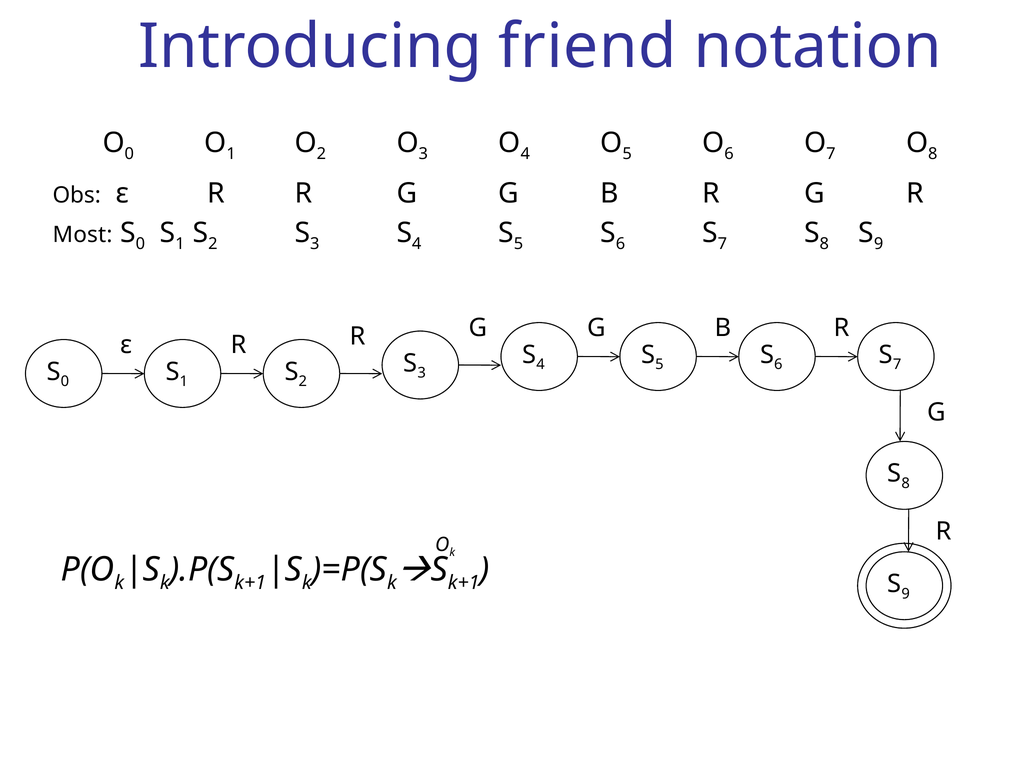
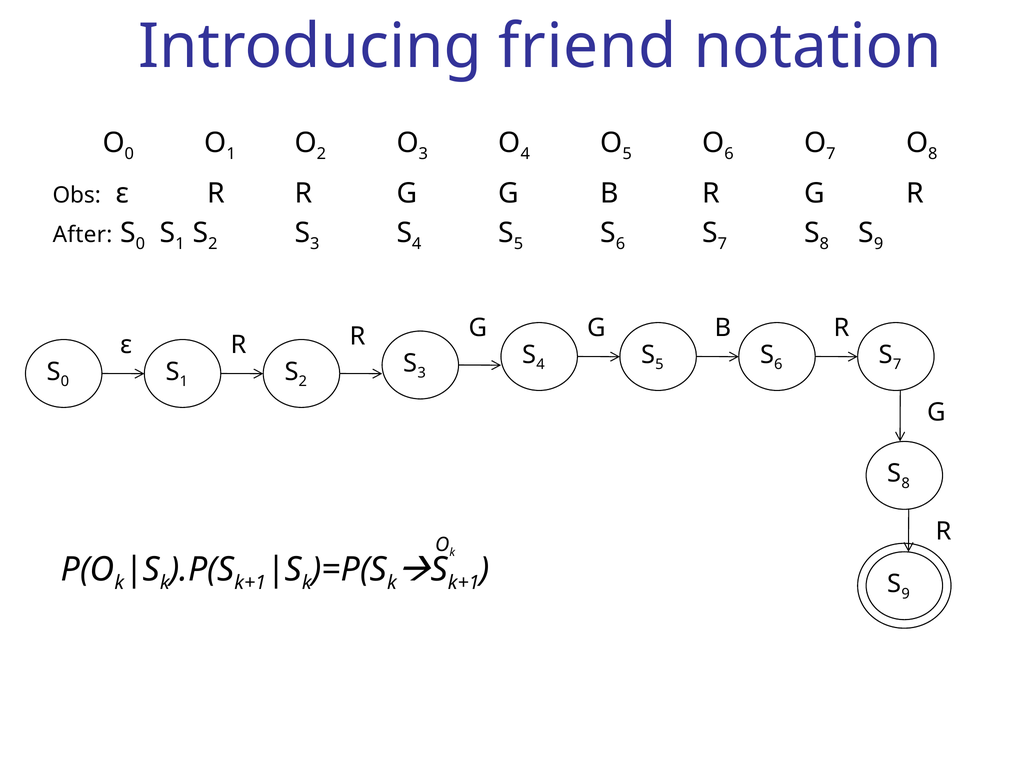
Most: Most -> After (82, 235)
